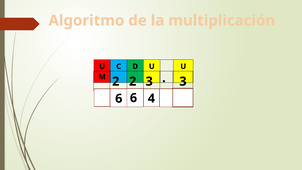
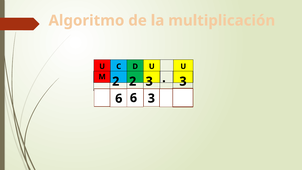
4: 4 -> 3 (151, 98)
